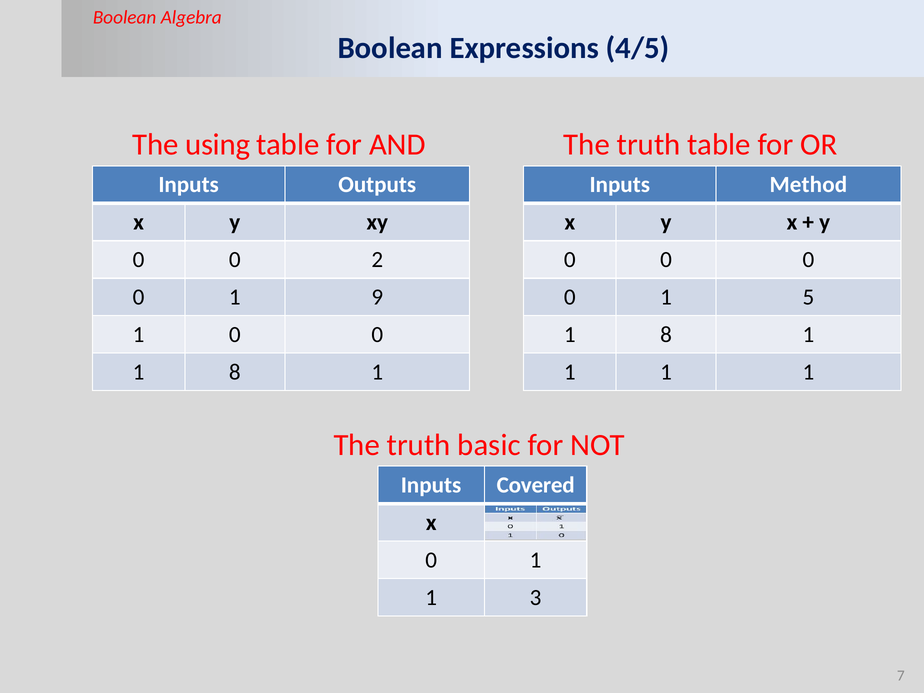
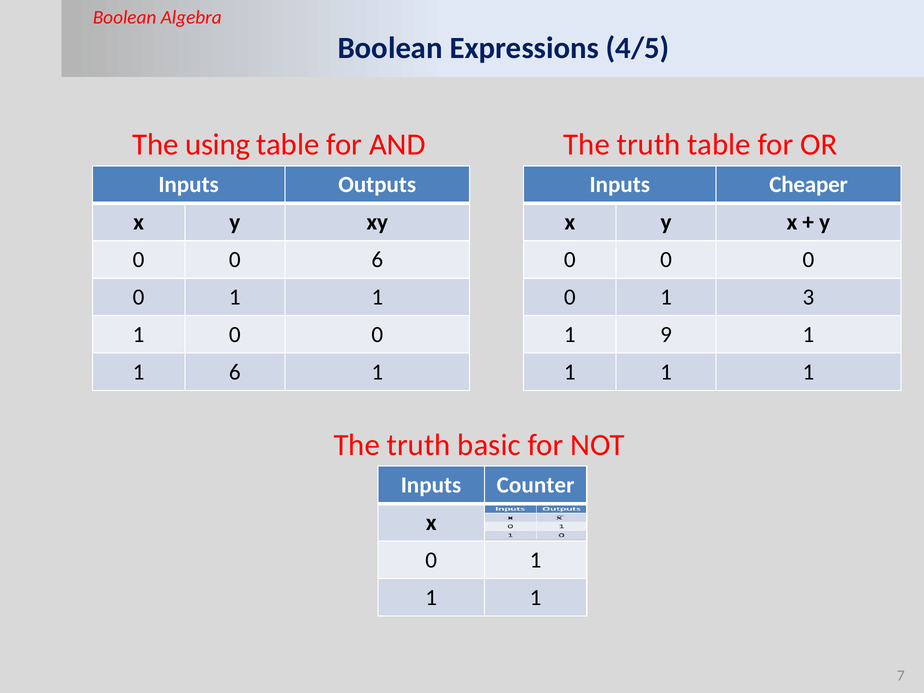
Method: Method -> Cheaper (809, 185)
0 2: 2 -> 6 (377, 260)
9: 9 -> 1 (377, 297)
5: 5 -> 3 (808, 297)
8: 8 -> 9 (666, 335)
8: 8 -> 6 (235, 372)
Covered: Covered -> Counter (535, 485)
3: 3 -> 1 (536, 598)
